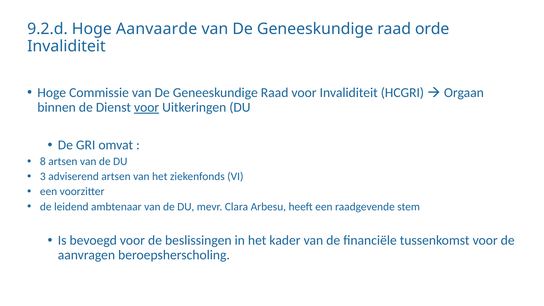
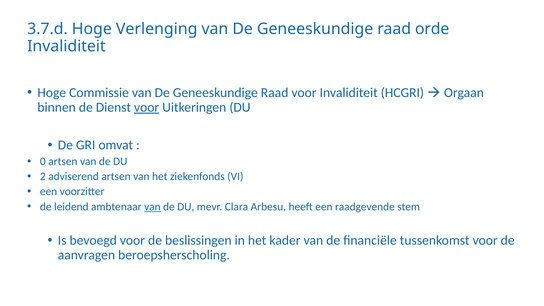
9.2.d: 9.2.d -> 3.7.d (47, 29)
Aanvaarde: Aanvaarde -> Verlenging (157, 29)
8: 8 -> 0 (43, 161)
3: 3 -> 2 (43, 176)
van underline: none -> present (152, 207)
